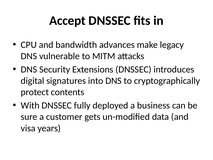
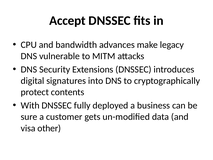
years: years -> other (49, 128)
